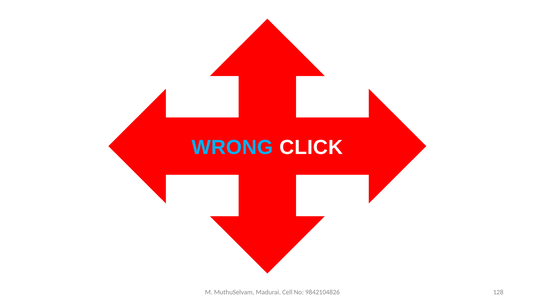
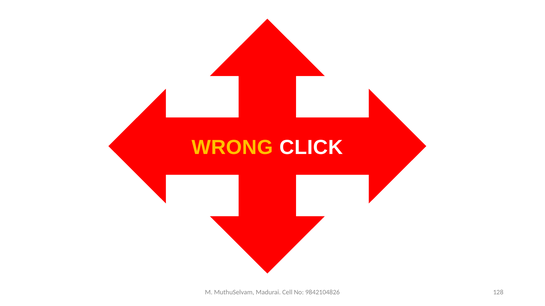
WRONG colour: light blue -> yellow (232, 148)
